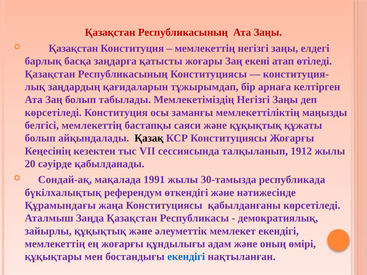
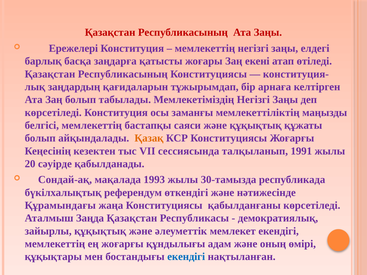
Қазақстан: Қазақстан -> Ережелері (73, 48)
Қазақ colour: black -> orange (149, 138)
1912: 1912 -> 1991 (301, 151)
1991: 1991 -> 1993 (154, 180)
